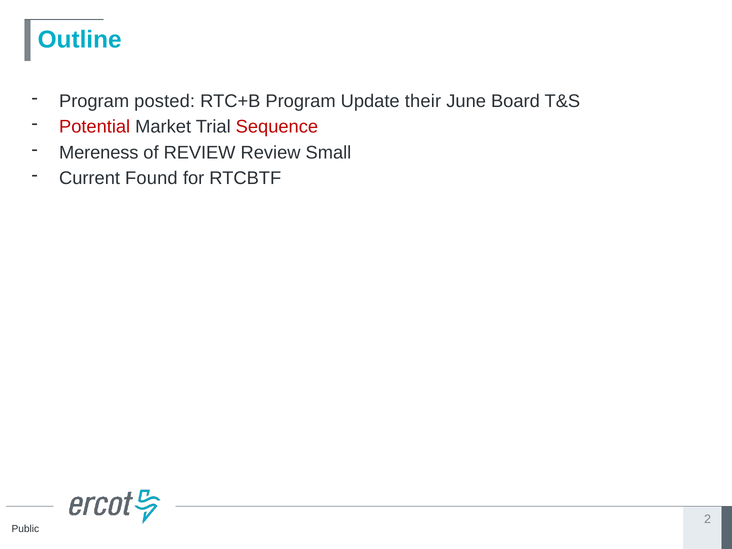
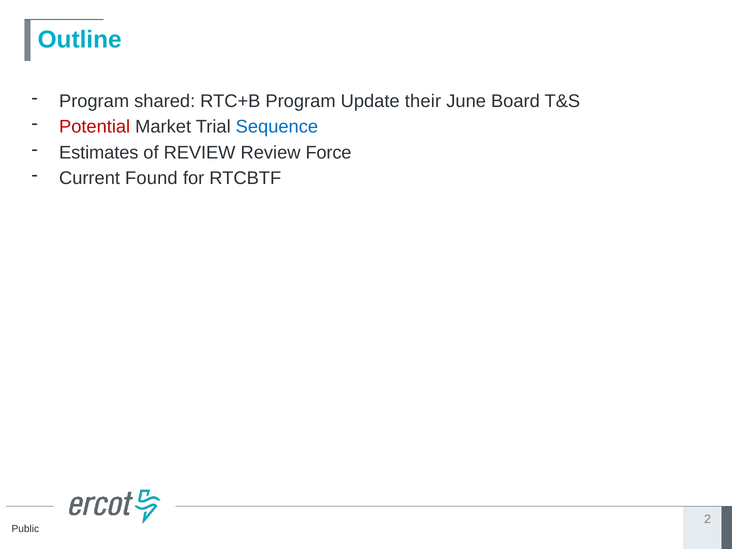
posted: posted -> shared (165, 101)
Sequence colour: red -> blue (277, 127)
Mereness: Mereness -> Estimates (99, 152)
Small: Small -> Force (329, 152)
